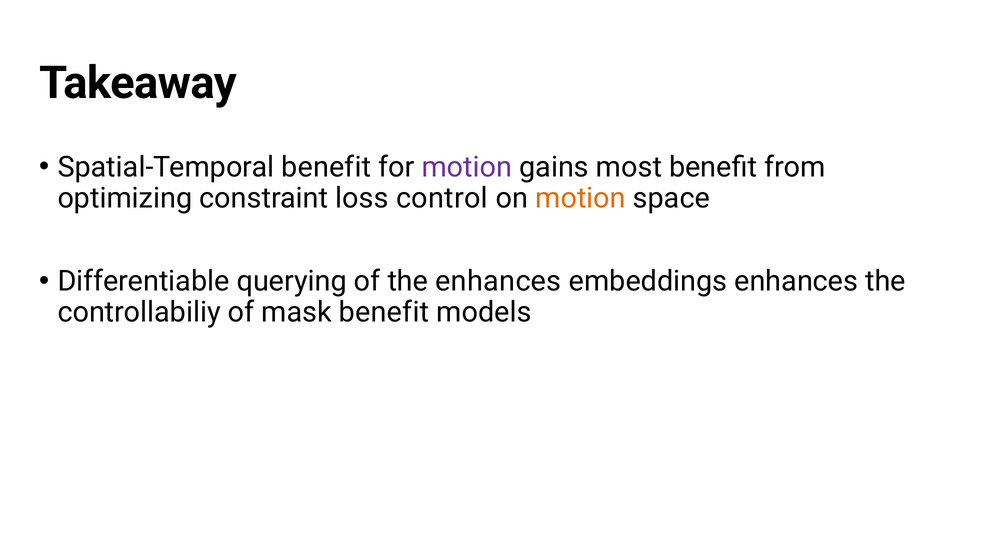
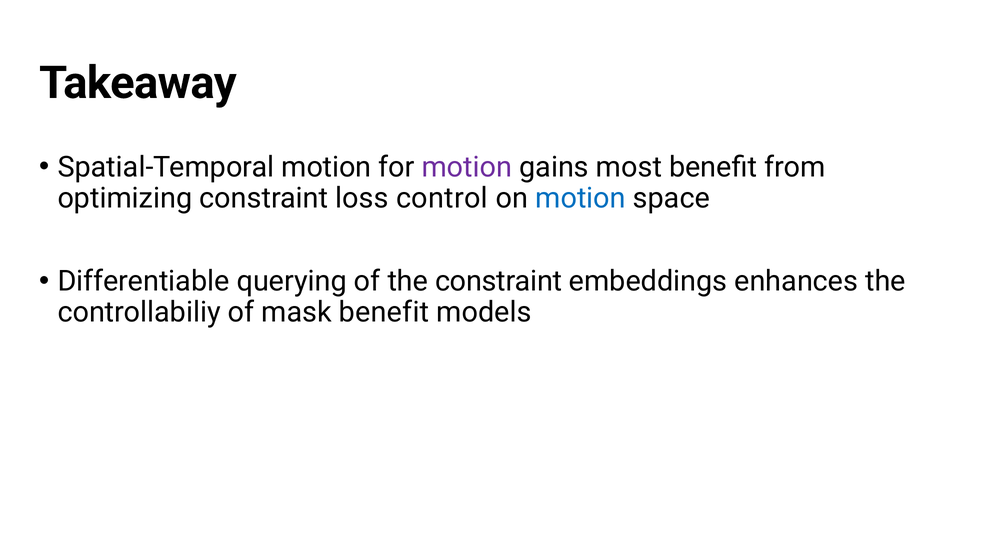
Spatial-Temporal benefit: benefit -> motion (326, 167)
motion colour: orange -> blue (581, 198)
the enhances: enhances -> constraint (499, 281)
